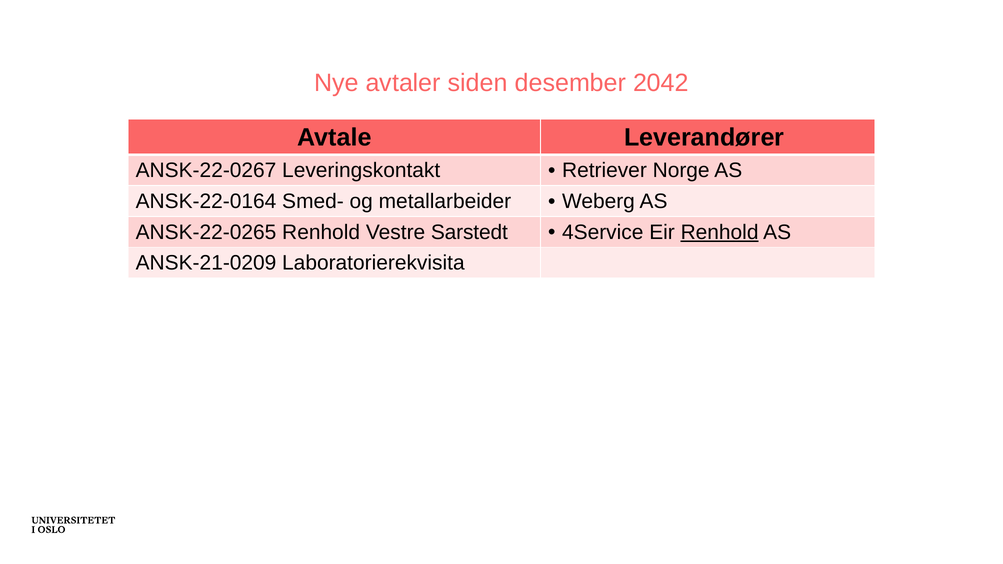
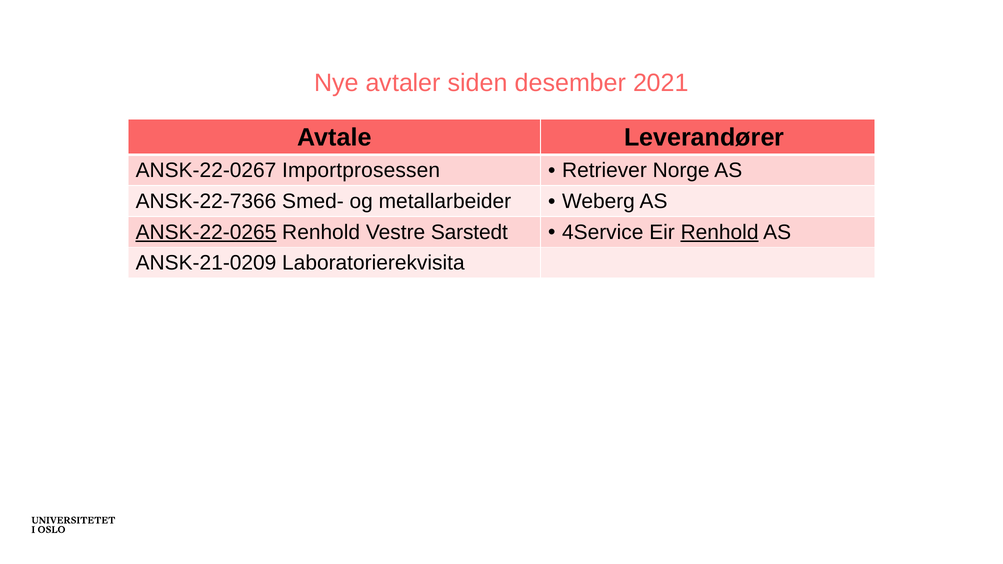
2042: 2042 -> 2021 (661, 83)
Leveringskontakt: Leveringskontakt -> Importprosessen (361, 171)
ANSK-22-0164: ANSK-22-0164 -> ANSK-22-7366 (206, 201)
ANSK-22-0265 underline: none -> present (206, 232)
